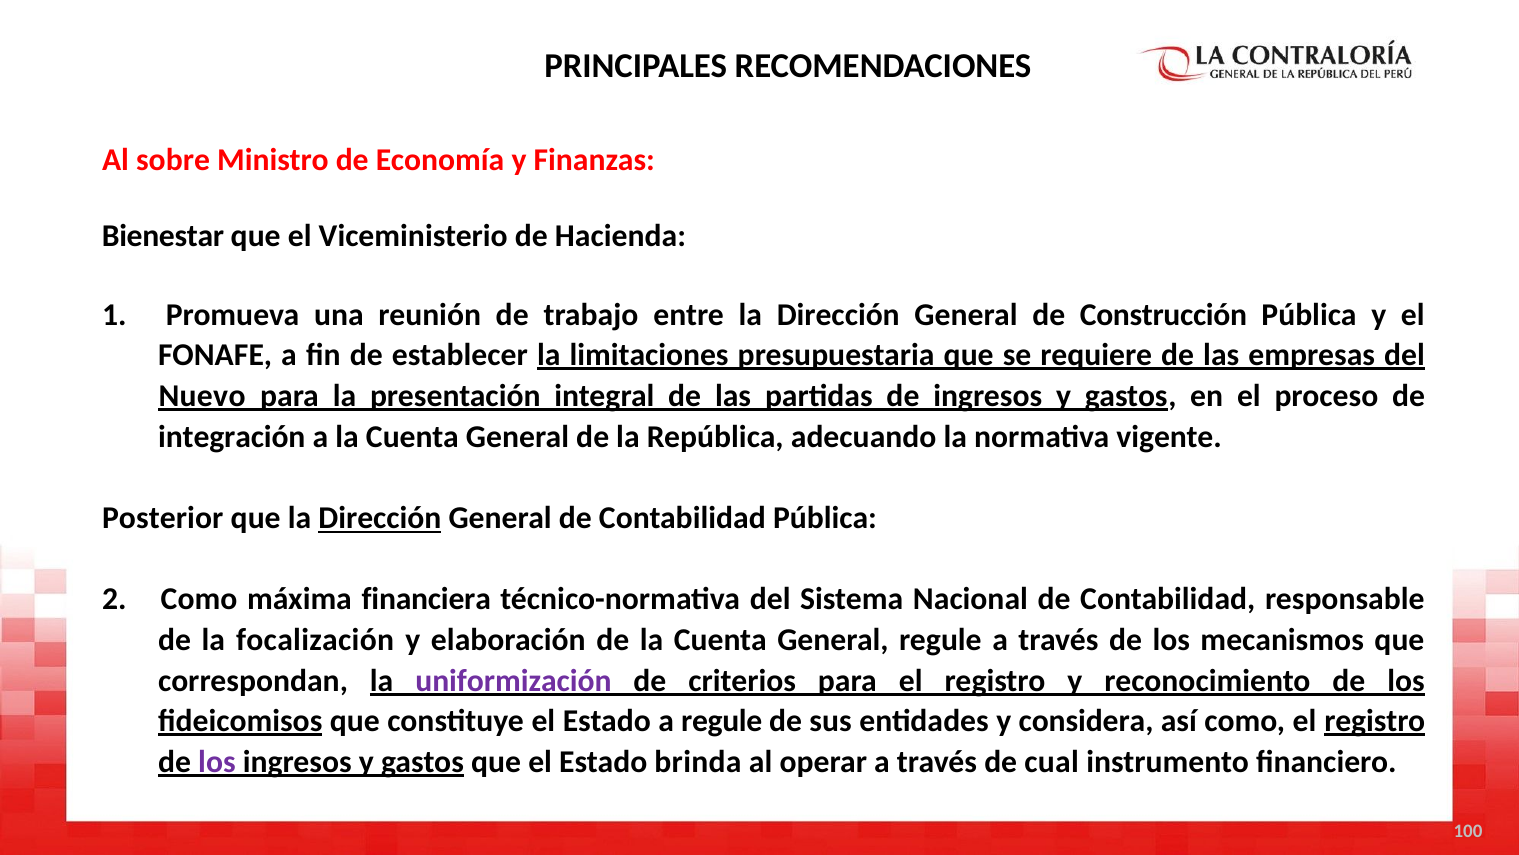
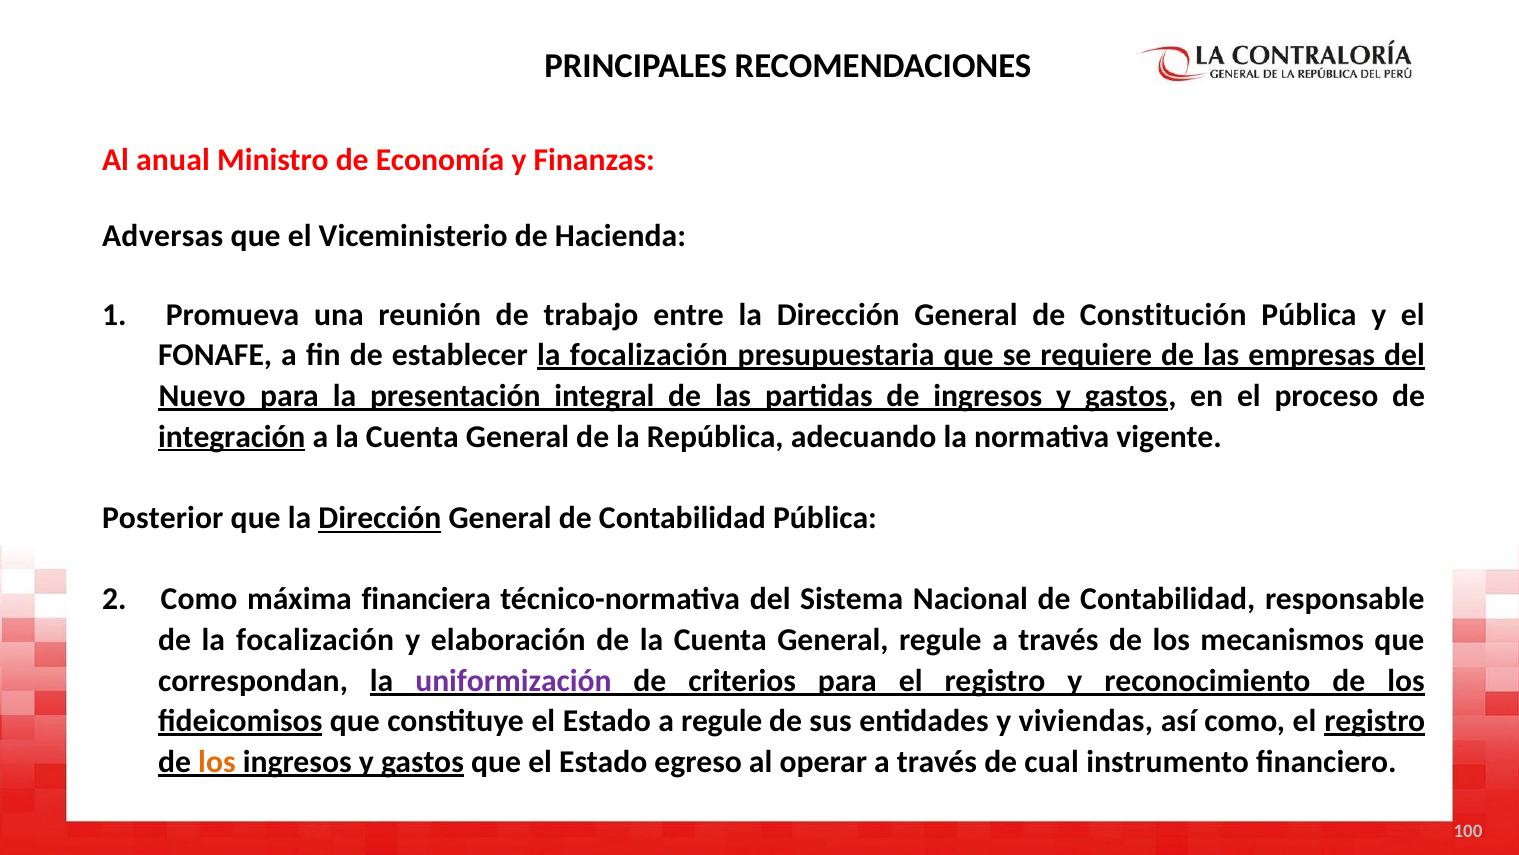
sobre: sobre -> anual (173, 160)
Bienestar: Bienestar -> Adversas (163, 236)
Construcción: Construcción -> Constitución (1163, 314)
establecer la limitaciones: limitaciones -> focalización (649, 355)
integración underline: none -> present (232, 436)
considera: considera -> viviendas (1086, 721)
los colour: purple -> orange (217, 761)
brinda: brinda -> egreso (698, 761)
